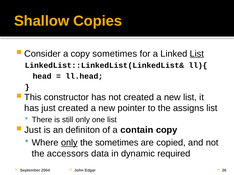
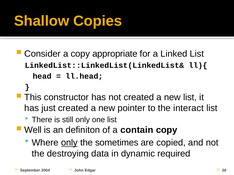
copy sometimes: sometimes -> appropriate (115, 54)
List underline: present -> none (197, 54)
assigns: assigns -> interact (188, 108)
Just: Just -> Well (33, 130)
accessors: accessors -> destroying (68, 154)
